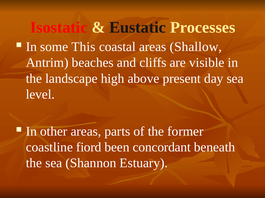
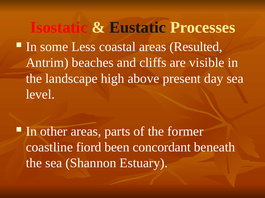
This: This -> Less (84, 47)
Shallow: Shallow -> Resulted (196, 47)
